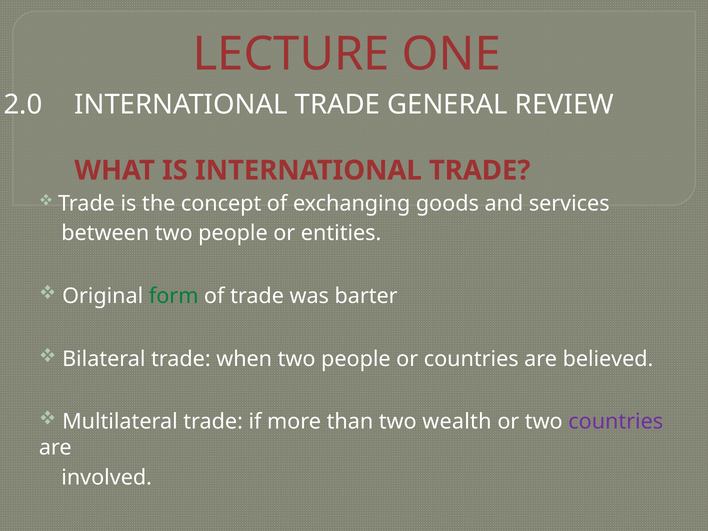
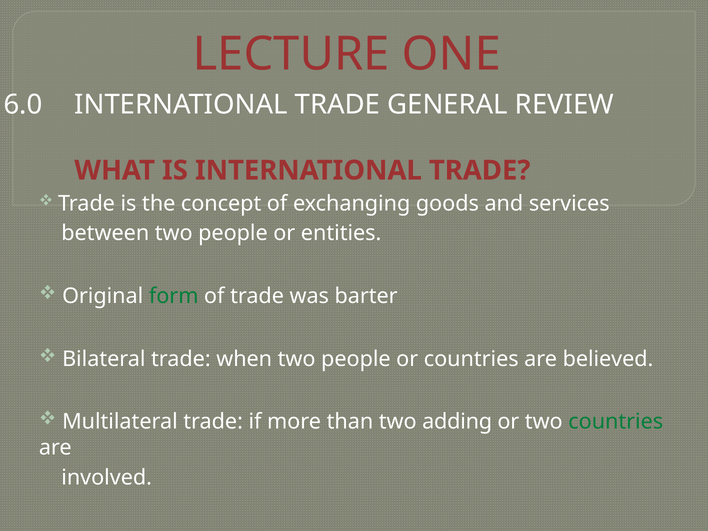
2.0: 2.0 -> 6.0 (23, 104)
wealth: wealth -> adding (457, 422)
countries colour: purple -> green (616, 422)
